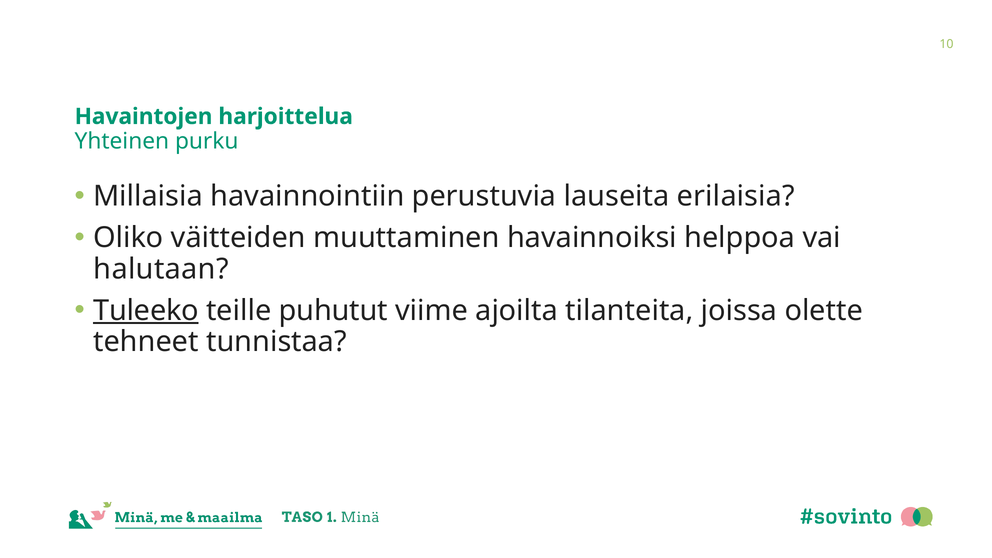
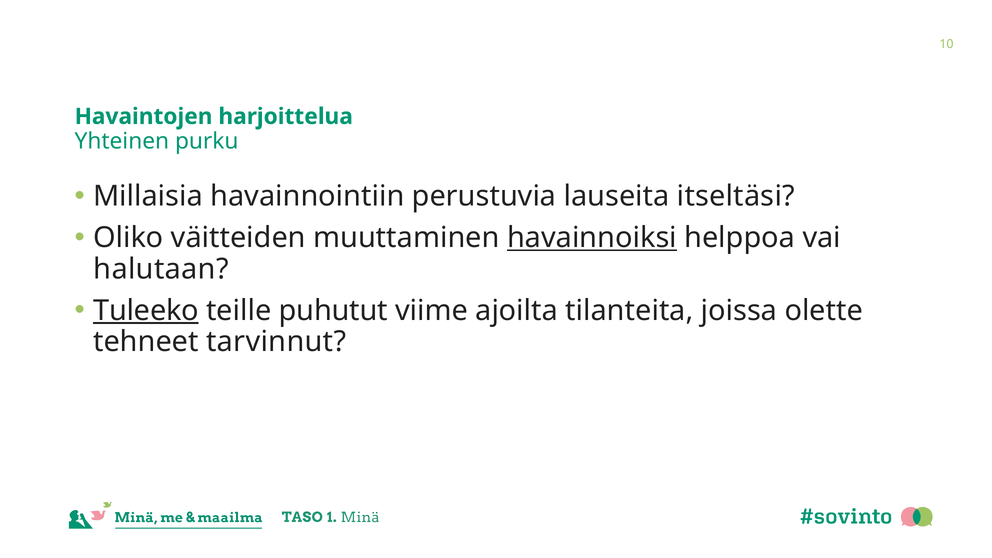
erilaisia: erilaisia -> itseltäsi (736, 196)
havainnoiksi underline: none -> present (592, 238)
tunnistaa: tunnistaa -> tarvinnut (276, 342)
